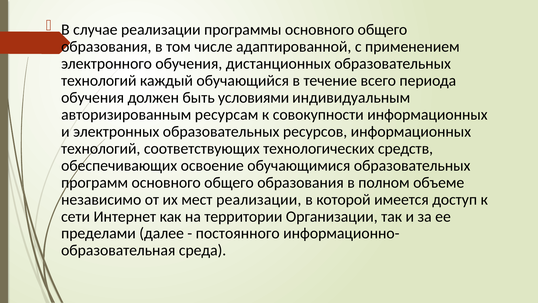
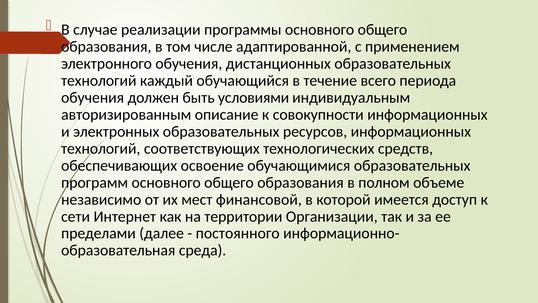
ресурсам: ресурсам -> описание (227, 115)
мест реализации: реализации -> финансовой (259, 199)
